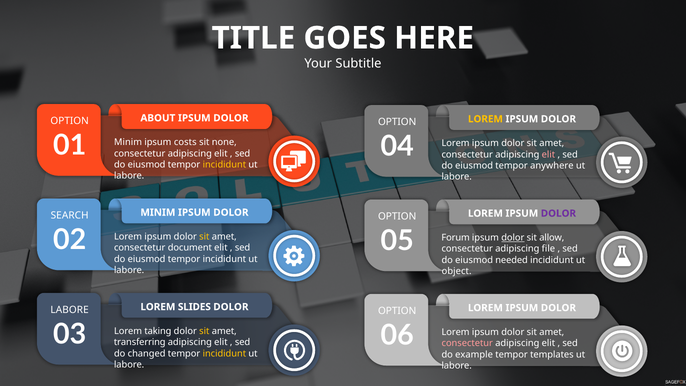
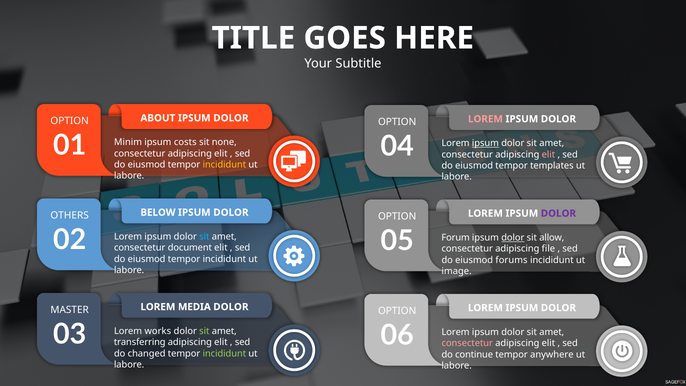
LOREM colour: yellow -> pink (485, 119)
ipsum underline: none -> present (485, 143)
anywhere: anywhere -> templates (552, 166)
MINIM: MINIM -> BELOW (158, 212)
SEARCH: SEARCH -> OTHERS (70, 215)
sit colour: yellow -> light blue (204, 237)
needed: needed -> forums (511, 260)
object: object -> image (457, 271)
SLIDES: SLIDES -> MEDIA (194, 307)
LABORE: LABORE -> MASTER (70, 310)
taking: taking -> works (158, 331)
sit colour: yellow -> light green (204, 331)
incididunt colour: yellow -> light green (224, 353)
example: example -> continue (474, 354)
templates: templates -> anywhere (552, 354)
